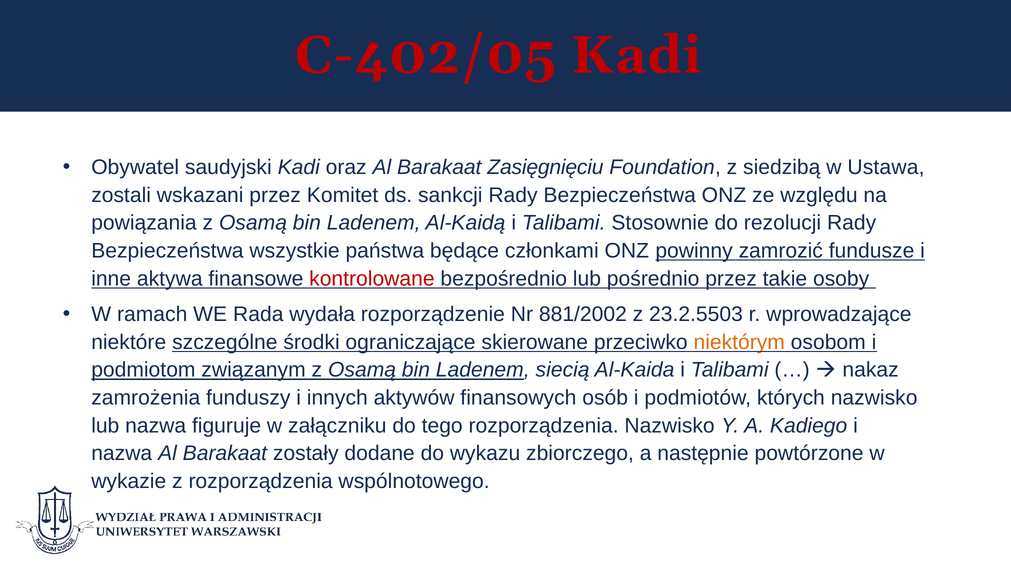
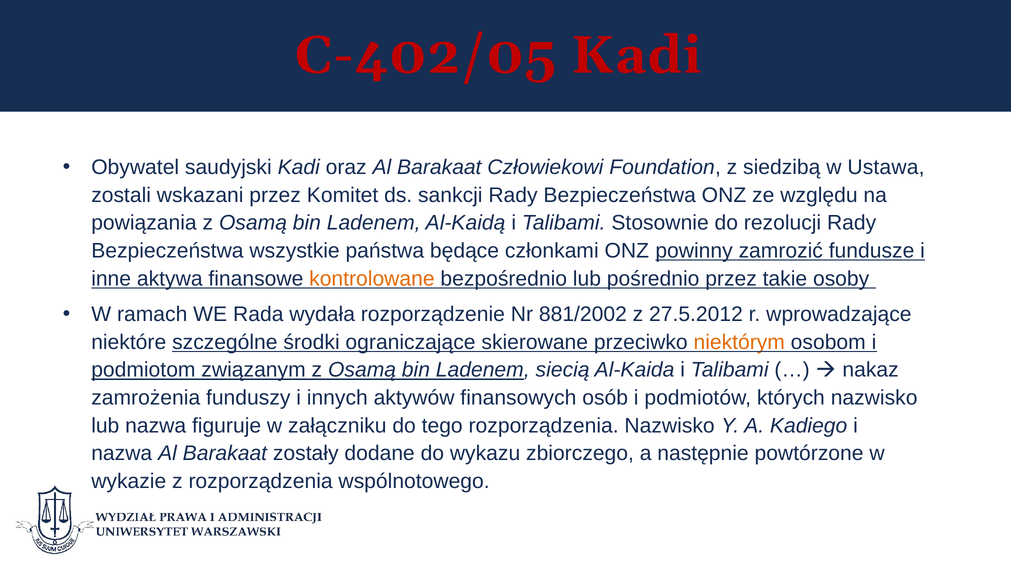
Zasięgnięciu: Zasięgnięciu -> Człowiekowi (545, 167)
kontrolowane colour: red -> orange (372, 278)
23.2.5503: 23.2.5503 -> 27.5.2012 (696, 314)
